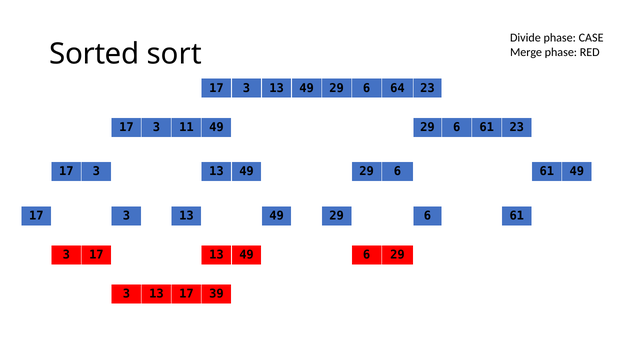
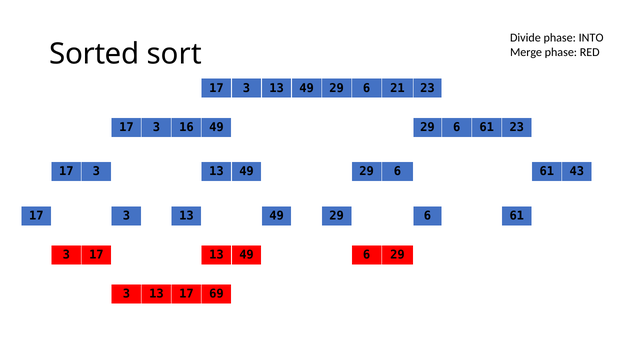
CASE: CASE -> INTO (591, 38)
64: 64 -> 21 (397, 88)
11: 11 -> 16 (186, 127)
61 49: 49 -> 43 (577, 172)
39: 39 -> 69 (216, 294)
